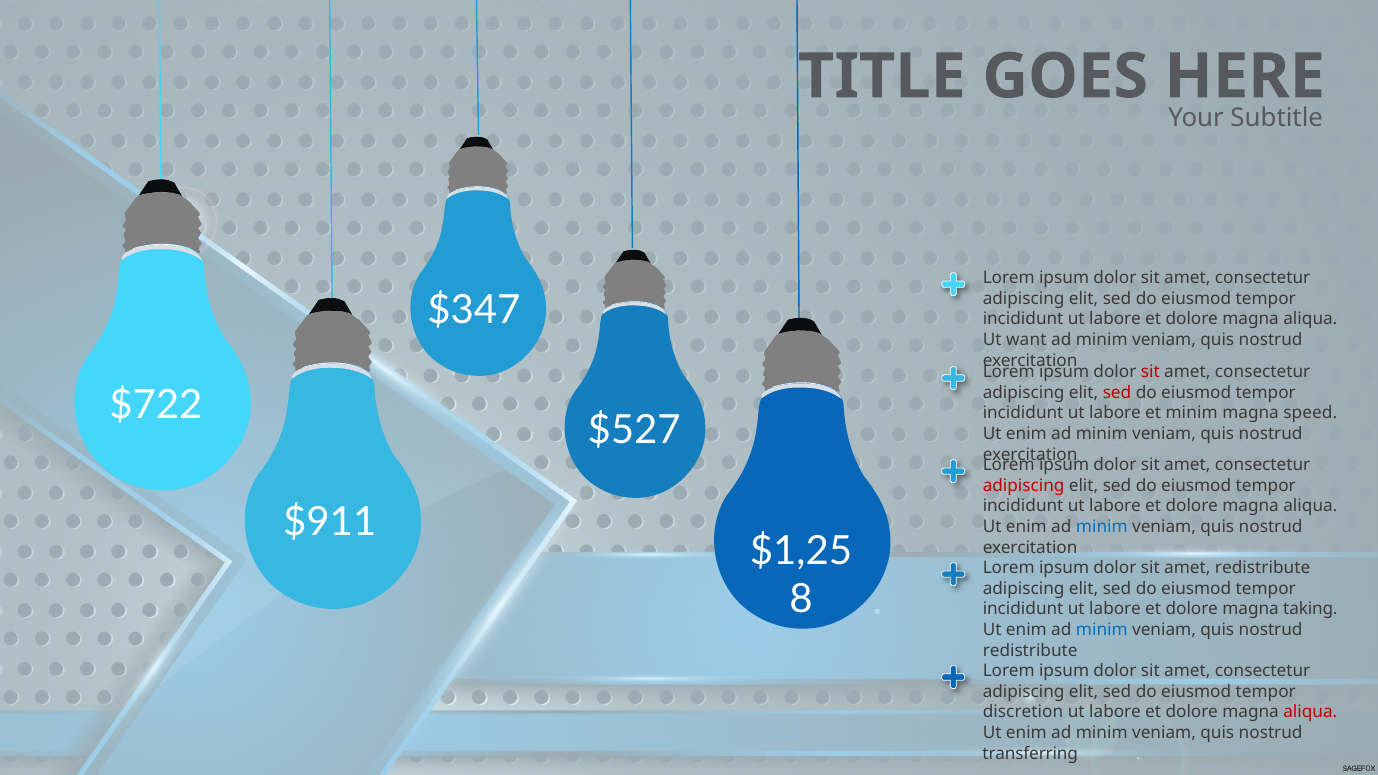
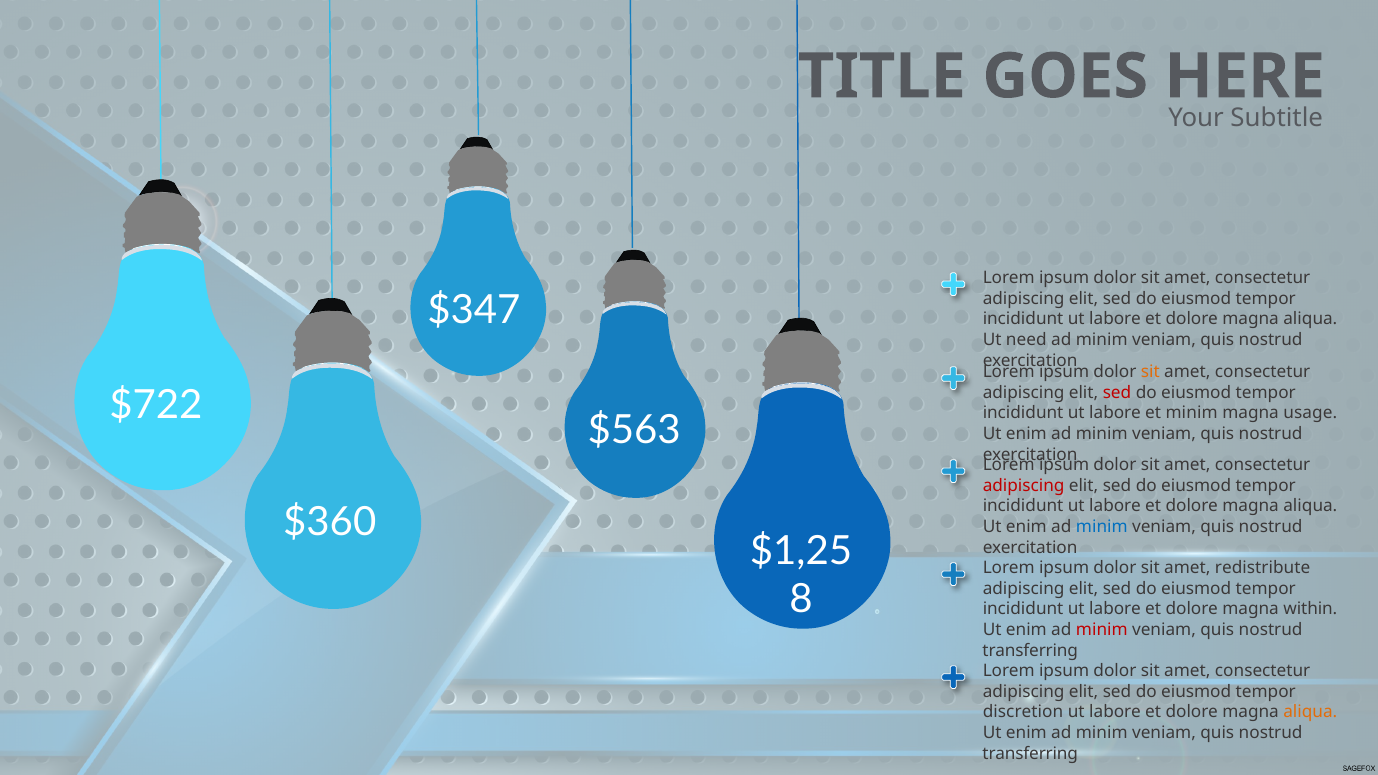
want: want -> need (1026, 340)
sit colour: red -> orange (1150, 372)
speed: speed -> usage (1310, 413)
$527: $527 -> $563 (634, 431)
$911: $911 -> $360 (330, 522)
taking: taking -> within (1310, 609)
minim colour: blue -> red (1102, 630)
redistribute: redistribute -> transferring (1030, 651)
aliqua colour: red -> orange (1310, 712)
